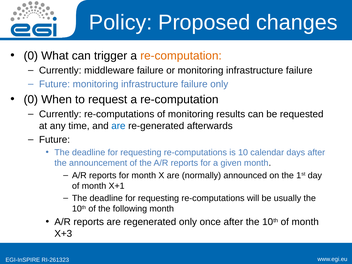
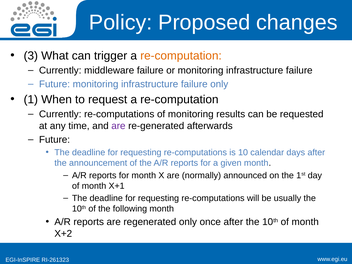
0: 0 -> 3 (31, 56)
0: 0 -> 1 (31, 99)
are colour: blue -> purple (118, 126)
X+3: X+3 -> X+2 (63, 234)
